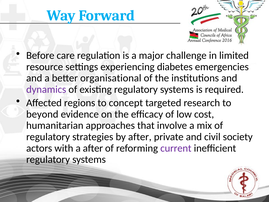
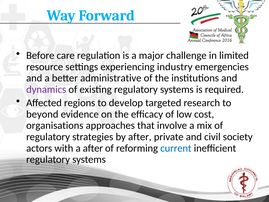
diabetes: diabetes -> industry (175, 67)
organisational: organisational -> administrative (111, 78)
concept: concept -> develop (126, 103)
humanitarian: humanitarian -> organisations (55, 125)
current colour: purple -> blue (176, 148)
